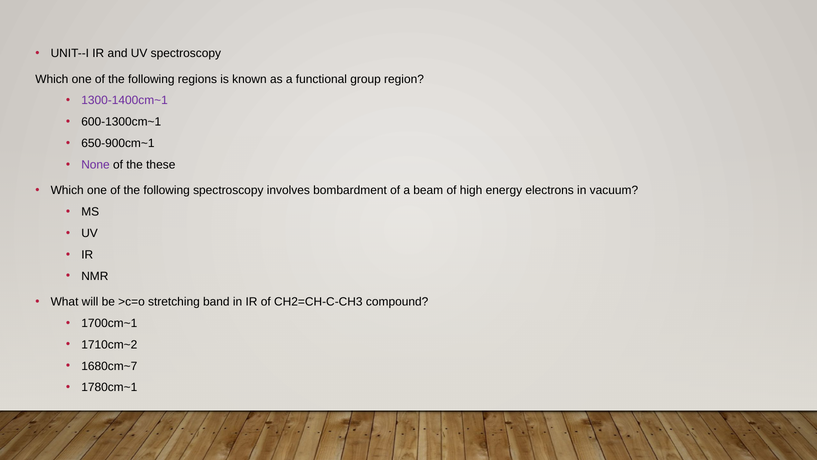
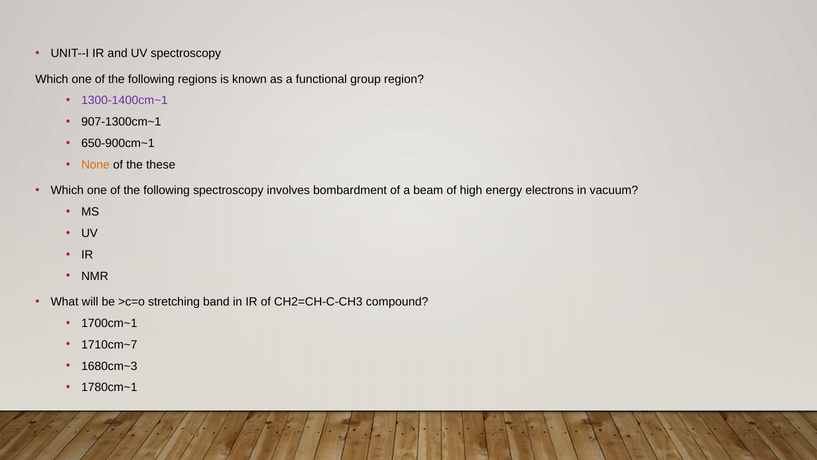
600-1300cm~1: 600-1300cm~1 -> 907-1300cm~1 (121, 122)
None colour: purple -> orange (96, 165)
1710cm~2: 1710cm~2 -> 1710cm~7 (109, 344)
1680cm~7: 1680cm~7 -> 1680cm~3 (109, 366)
